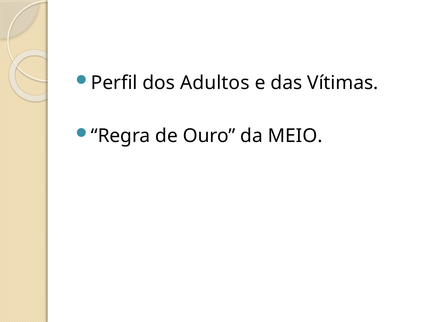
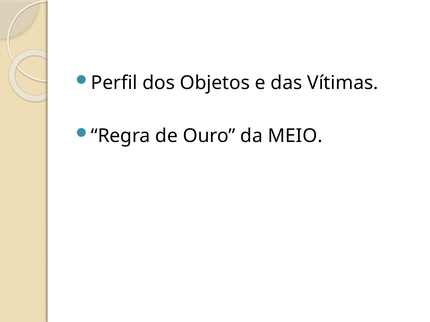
Adultos: Adultos -> Objetos (215, 83)
